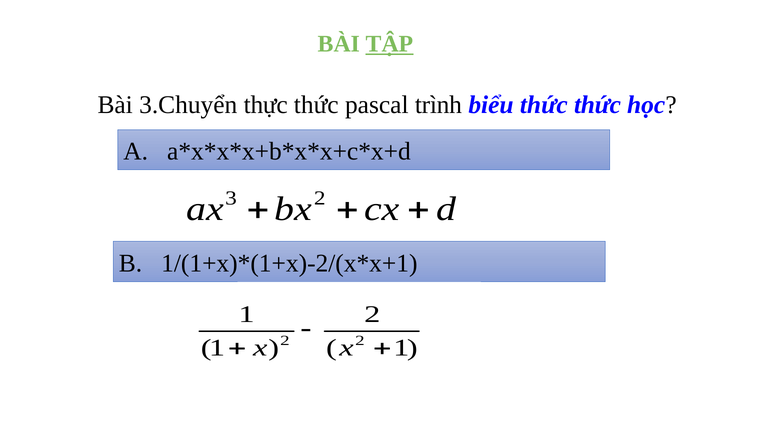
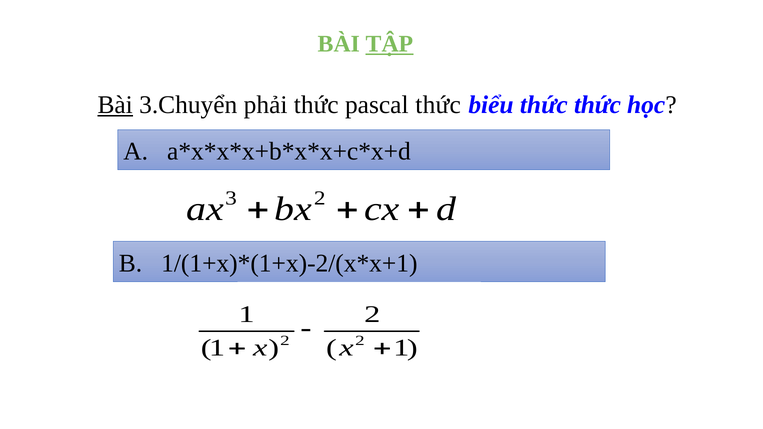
Bài underline: none -> present (115, 105)
thực: thực -> phải (266, 105)
pascal trình: trình -> thức (438, 105)
